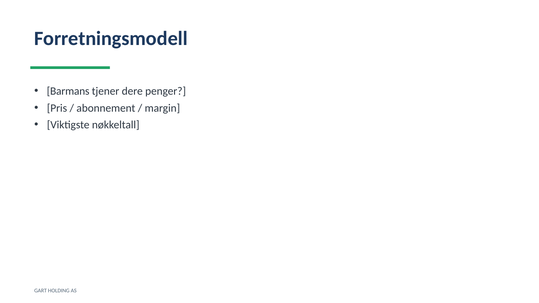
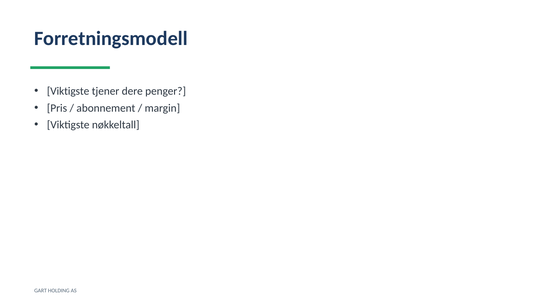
Barmans: Barmans -> Viktigste (68, 91)
